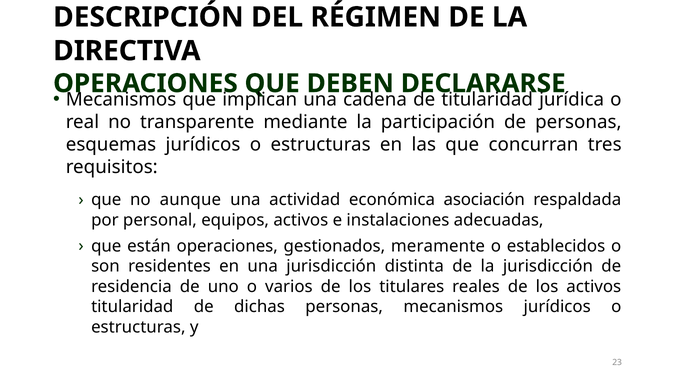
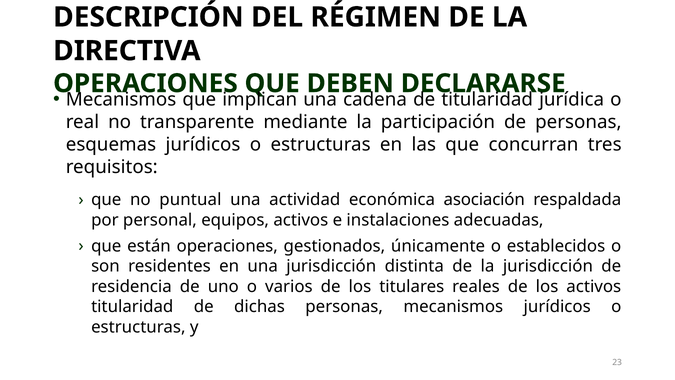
aunque: aunque -> puntual (190, 200)
meramente: meramente -> únicamente (438, 246)
